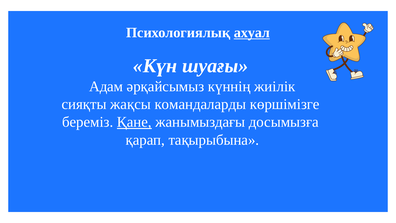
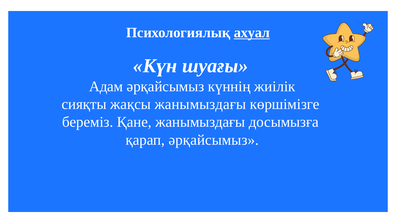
жақсы командаларды: командаларды -> жанымыздағы (200, 104)
Қане underline: present -> none (134, 122)
қарап тақырыбына: тақырыбына -> әрқайсымыз (214, 140)
